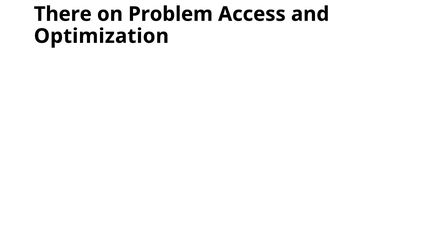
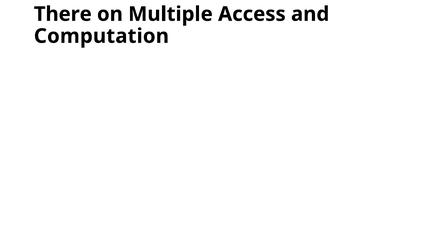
Problem: Problem -> Multiple (170, 14)
Optimization: Optimization -> Computation (101, 36)
